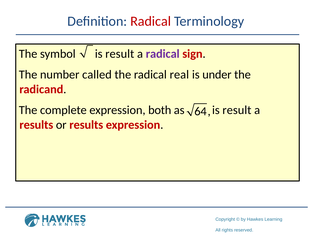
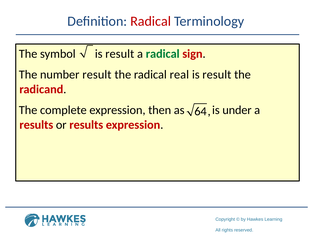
radical colour: purple -> green (163, 54)
number called: called -> result (97, 75)
under: under -> result (217, 75)
both: both -> then (160, 110)
as is result: result -> under (237, 110)
